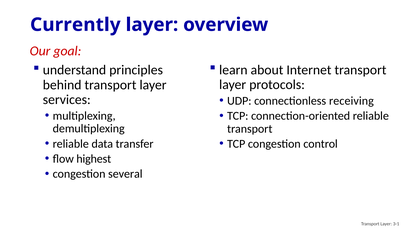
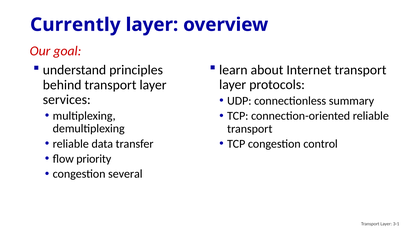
receiving: receiving -> summary (351, 101)
highest: highest -> priority (94, 159)
